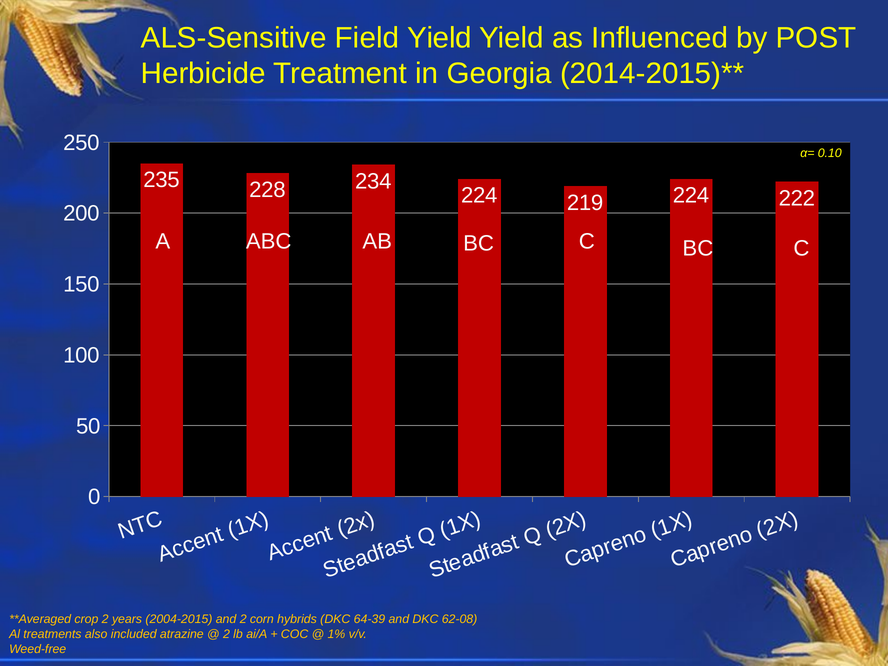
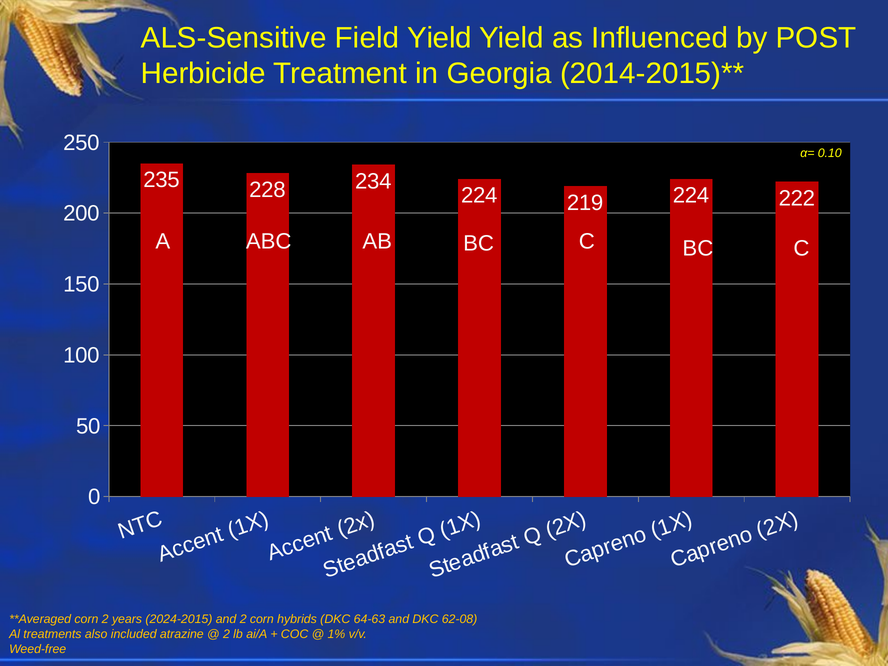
crop: crop -> corn (86, 619)
2004-2015: 2004-2015 -> 2024-2015 (179, 619)
64-39: 64-39 -> 64-63 (369, 619)
